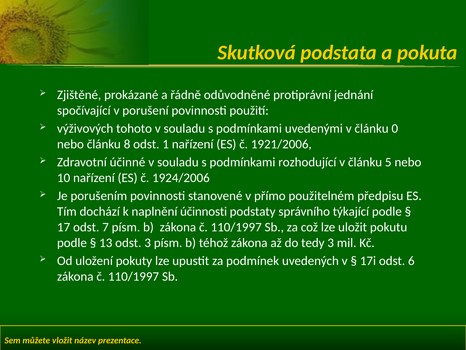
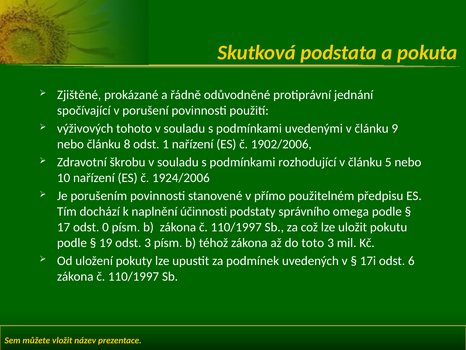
0: 0 -> 9 (395, 128)
1921/2006: 1921/2006 -> 1902/2006 (281, 144)
účinné: účinné -> škrobu (128, 162)
týkající: týkající -> omega (351, 211)
7: 7 -> 0 (106, 227)
13: 13 -> 19 (106, 242)
tedy: tedy -> toto (313, 242)
